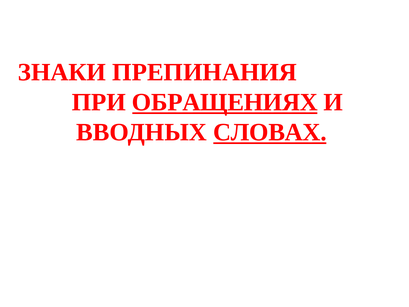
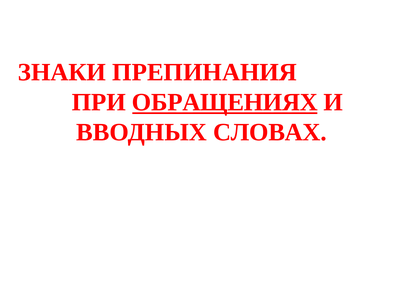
СЛОВАХ underline: present -> none (270, 132)
